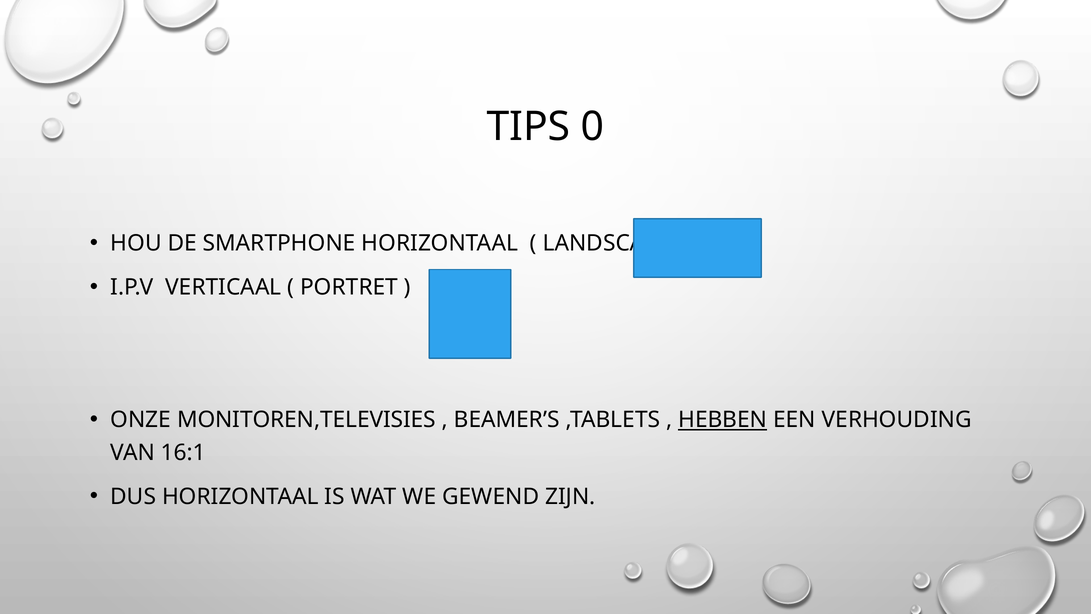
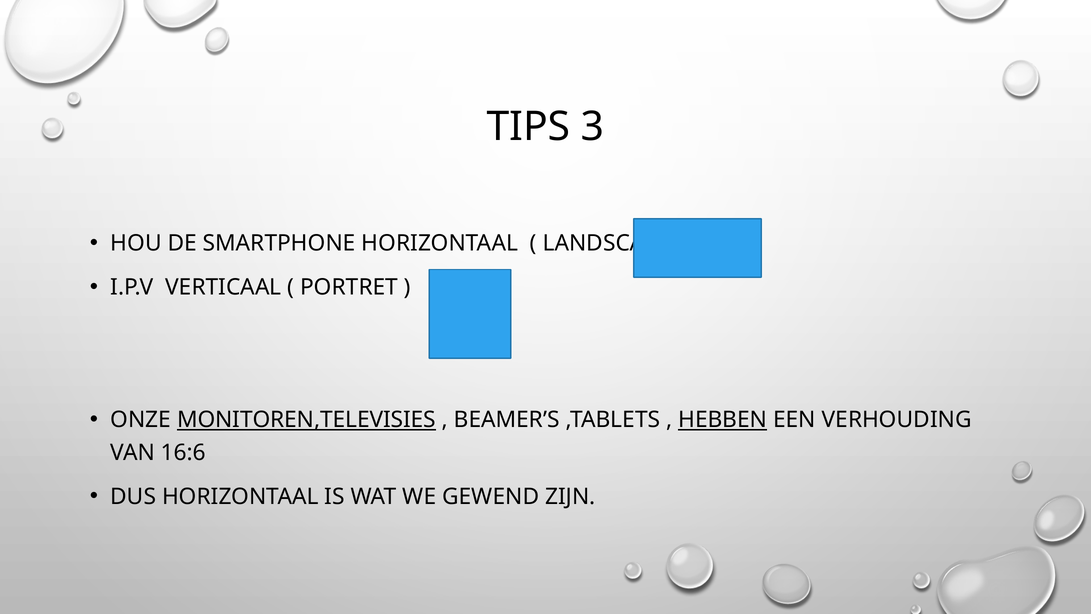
0: 0 -> 3 (593, 126)
MONITOREN,TELEVISIES underline: none -> present (306, 420)
16:1: 16:1 -> 16:6 (183, 452)
